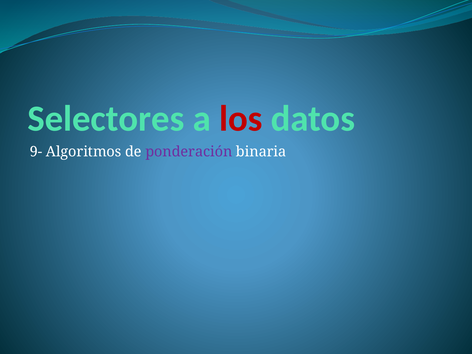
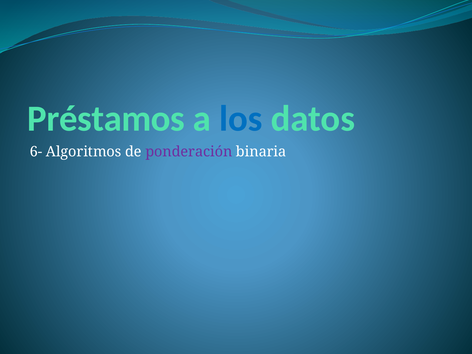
Selectores: Selectores -> Préstamos (106, 119)
los colour: red -> blue (241, 119)
9-: 9- -> 6- (36, 152)
